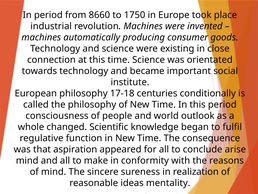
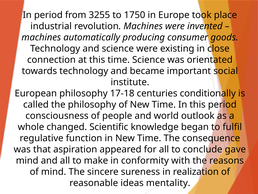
8660: 8660 -> 3255 (99, 15)
arise: arise -> gave (235, 149)
